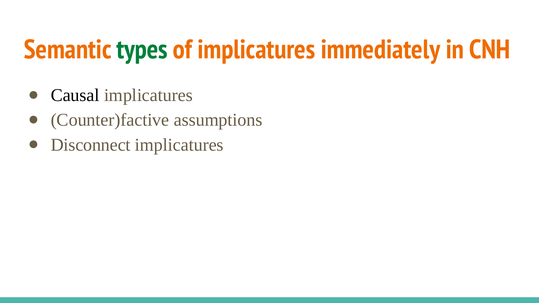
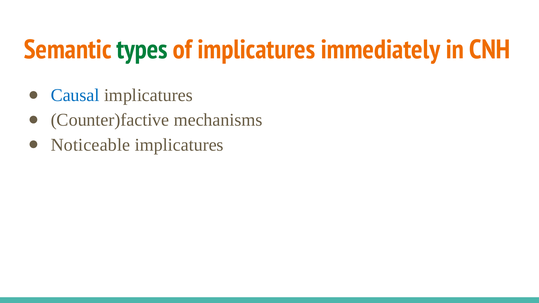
Causal colour: black -> blue (75, 95)
assumptions: assumptions -> mechanisms (218, 120)
Disconnect: Disconnect -> Noticeable (90, 145)
